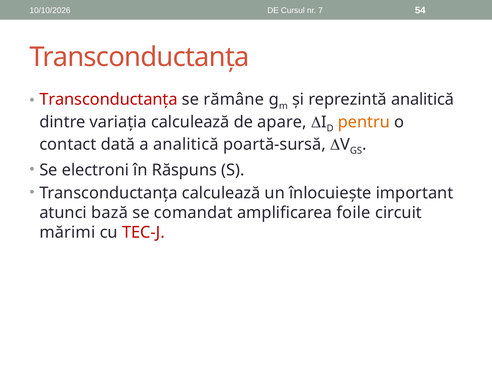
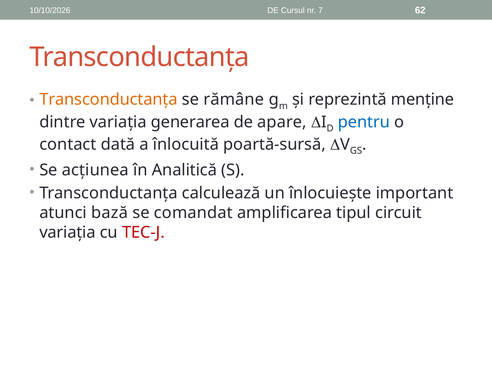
54: 54 -> 62 (420, 10)
Transconductanța colour: red -> orange (109, 100)
reprezintă analitică: analitică -> menține (423, 100)
variația calculează: calculează -> generarea (190, 122)
pentru colour: orange -> blue (364, 122)
a analitică: analitică -> înlocuită (186, 144)
electroni: electroni -> acțiunea (95, 170)
Răspuns: Răspuns -> Analitică (184, 170)
foile: foile -> tipul (354, 213)
mărimi: mărimi -> variația (68, 232)
